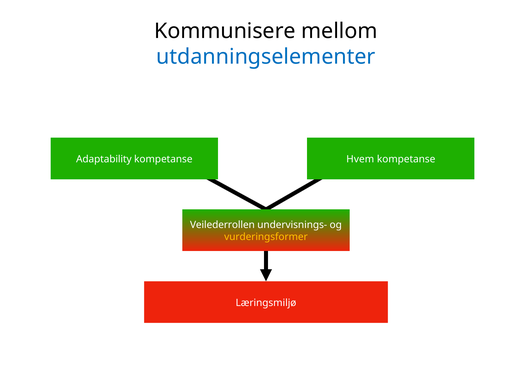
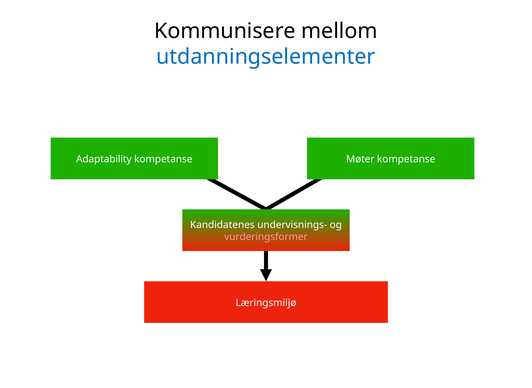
Hvem: Hvem -> Møter (360, 159)
Veilederrollen: Veilederrollen -> Kandidatenes (222, 225)
vurderingsformer colour: yellow -> pink (266, 237)
